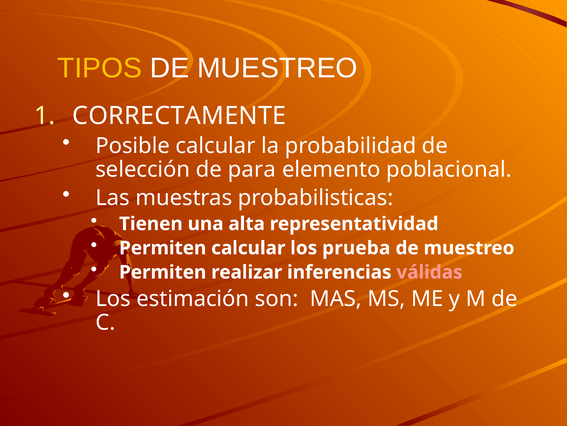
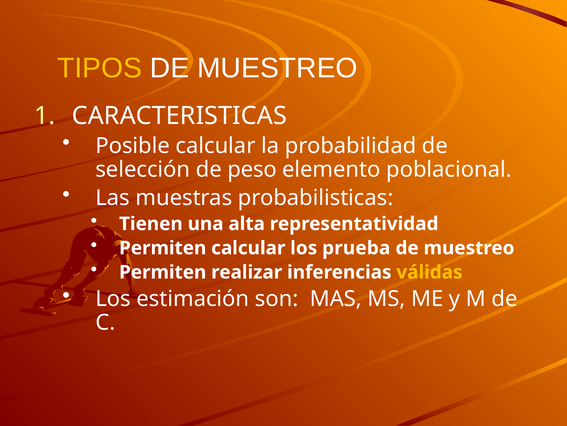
CORRECTAMENTE: CORRECTAMENTE -> CARACTERISTICAS (179, 116)
para: para -> peso (252, 169)
válidas colour: pink -> yellow (429, 272)
